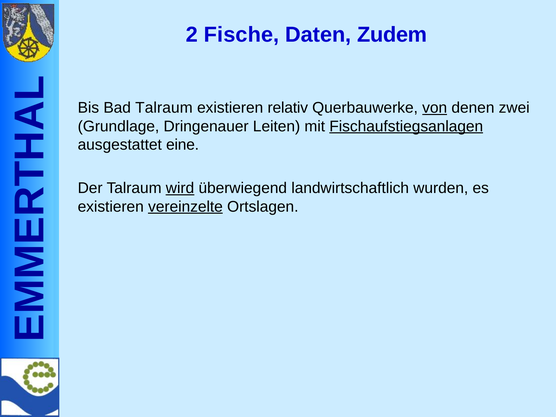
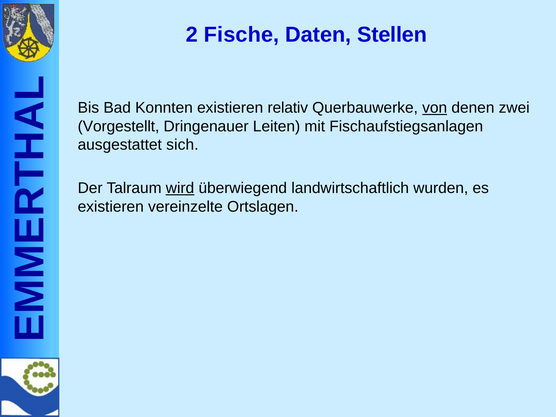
Zudem: Zudem -> Stellen (392, 35)
Bad Talraum: Talraum -> Konnten (164, 108)
Grundlage: Grundlage -> Vorgestellt (119, 126)
Fischaufstiegsanlagen underline: present -> none (406, 126)
eine: eine -> sich (182, 145)
vereinzelte underline: present -> none (185, 207)
